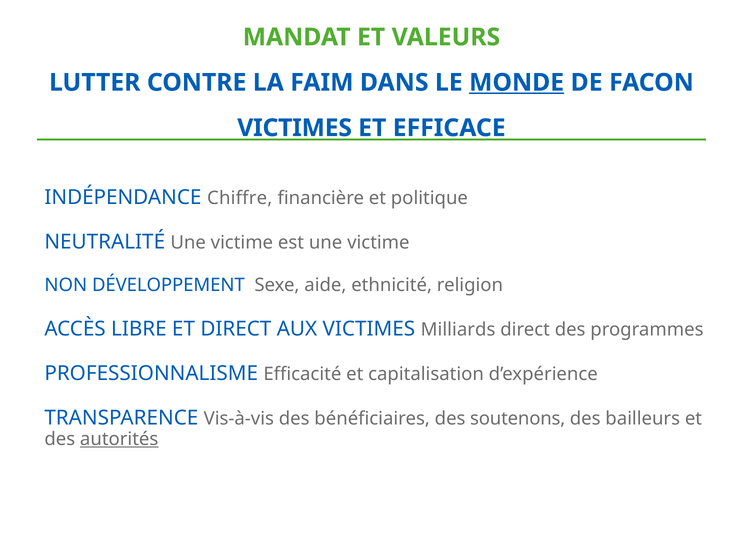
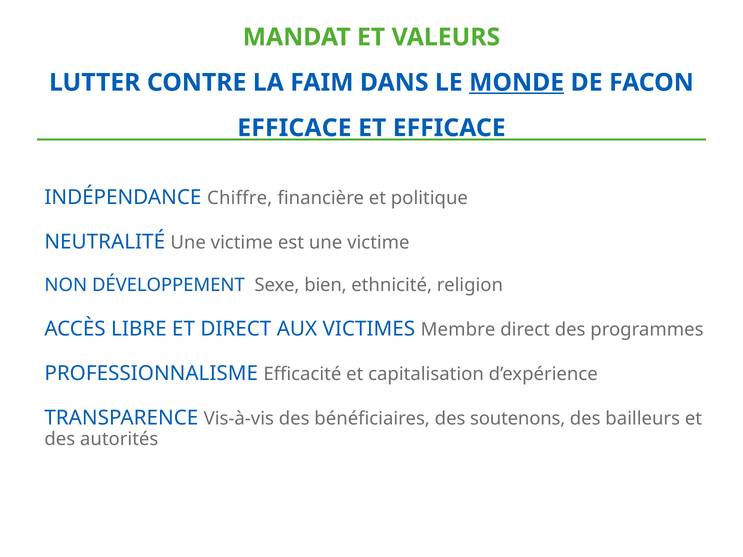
VICTIMES: VICTIMES -> EFFICACE (294, 128)
aide: aide -> bien (325, 285)
Milliards: Milliards -> Membre (458, 330)
autorités underline: present -> none (119, 439)
